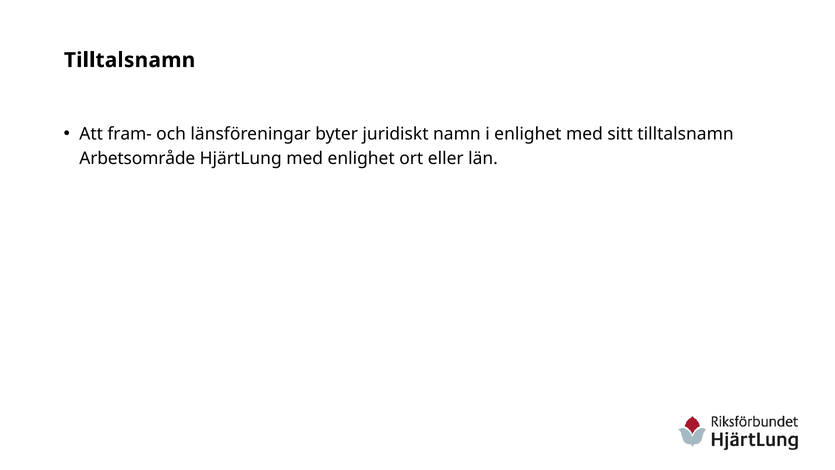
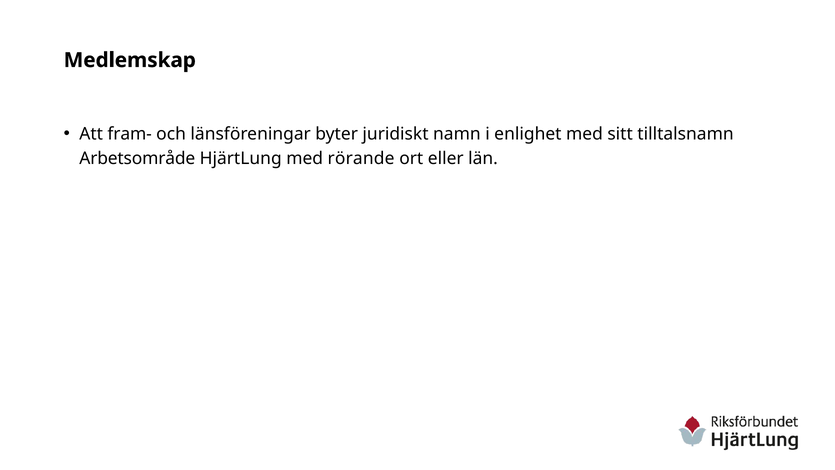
Tilltalsnamn: Tilltalsnamn -> Medlemskap (130, 60)
med enlighet: enlighet -> rörande (361, 158)
